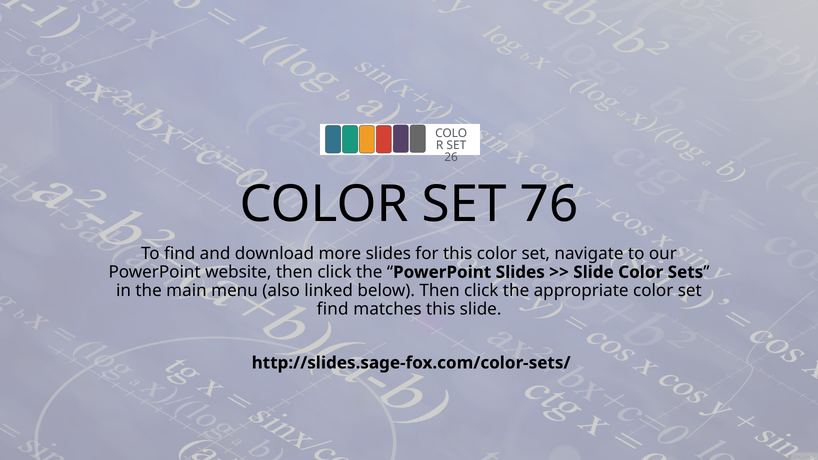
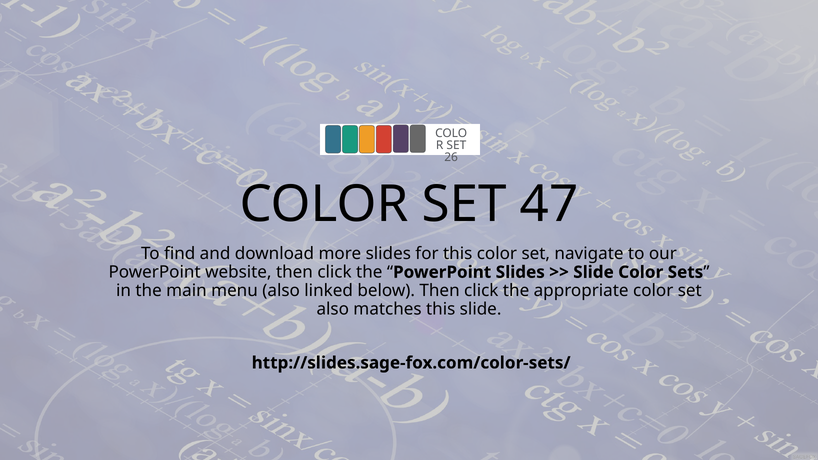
76: 76 -> 47 (549, 204)
find: find -> also (333, 309)
